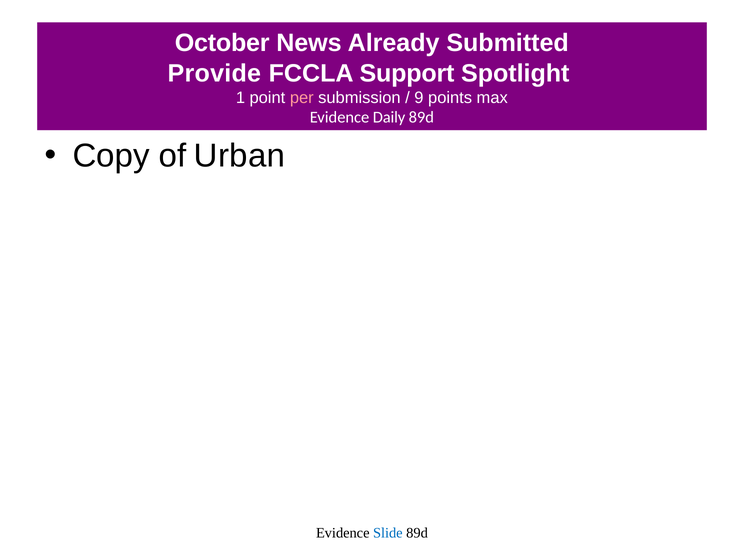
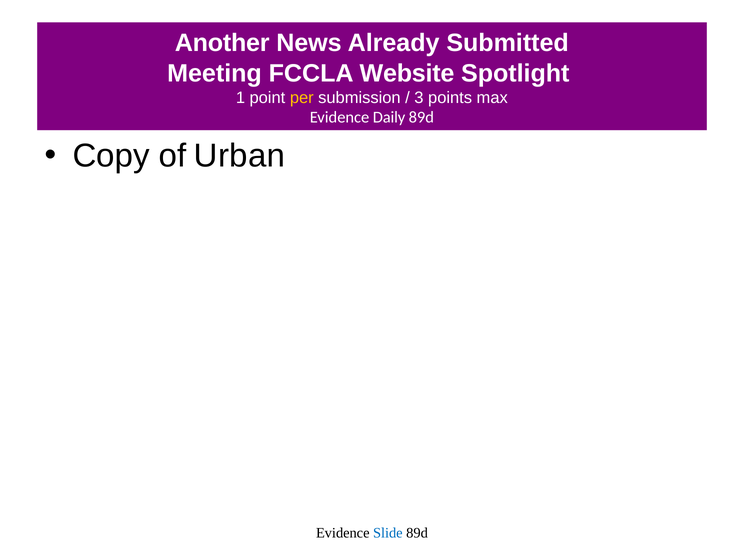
October: October -> Another (222, 43)
Provide: Provide -> Meeting (214, 73)
Support: Support -> Website (407, 73)
per colour: pink -> yellow (302, 98)
9: 9 -> 3 (419, 98)
